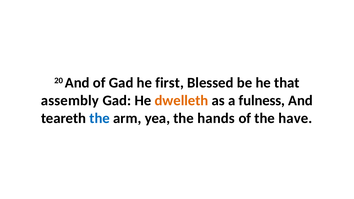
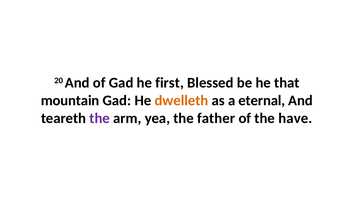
assembly: assembly -> mountain (70, 101)
fulness: fulness -> eternal (262, 101)
the colour: blue -> purple (100, 118)
hands: hands -> father (216, 118)
